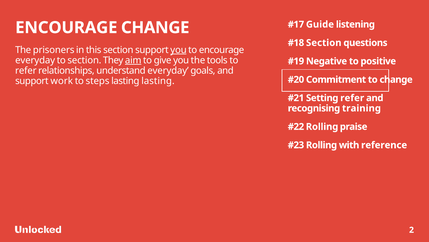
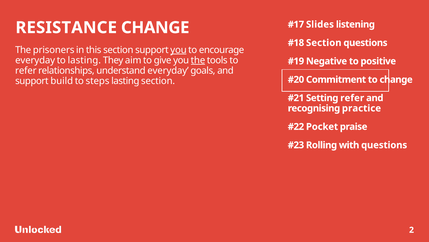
Guide: Guide -> Slides (320, 24)
ENCOURAGE: ENCOURAGE -> RESISTANCE (66, 28)
to section: section -> lasting (84, 60)
aim underline: present -> none (133, 60)
the underline: none -> present (198, 60)
work: work -> build (62, 81)
lasting lasting: lasting -> section (158, 81)
training: training -> practice (361, 108)
Rolling: Rolling -> Pocket (322, 126)
with reference: reference -> questions (384, 145)
